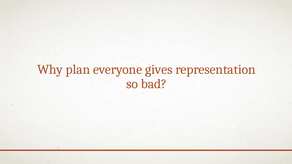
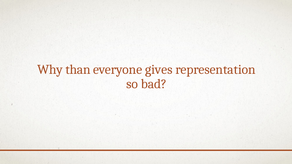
plan: plan -> than (78, 70)
